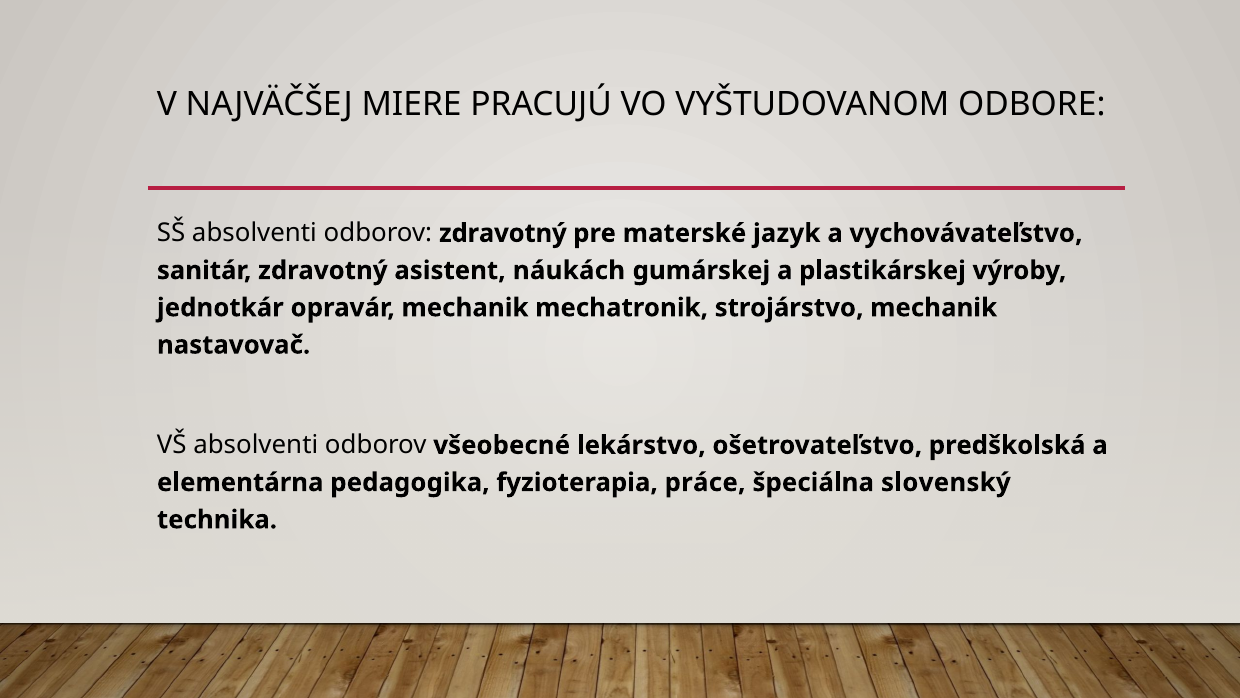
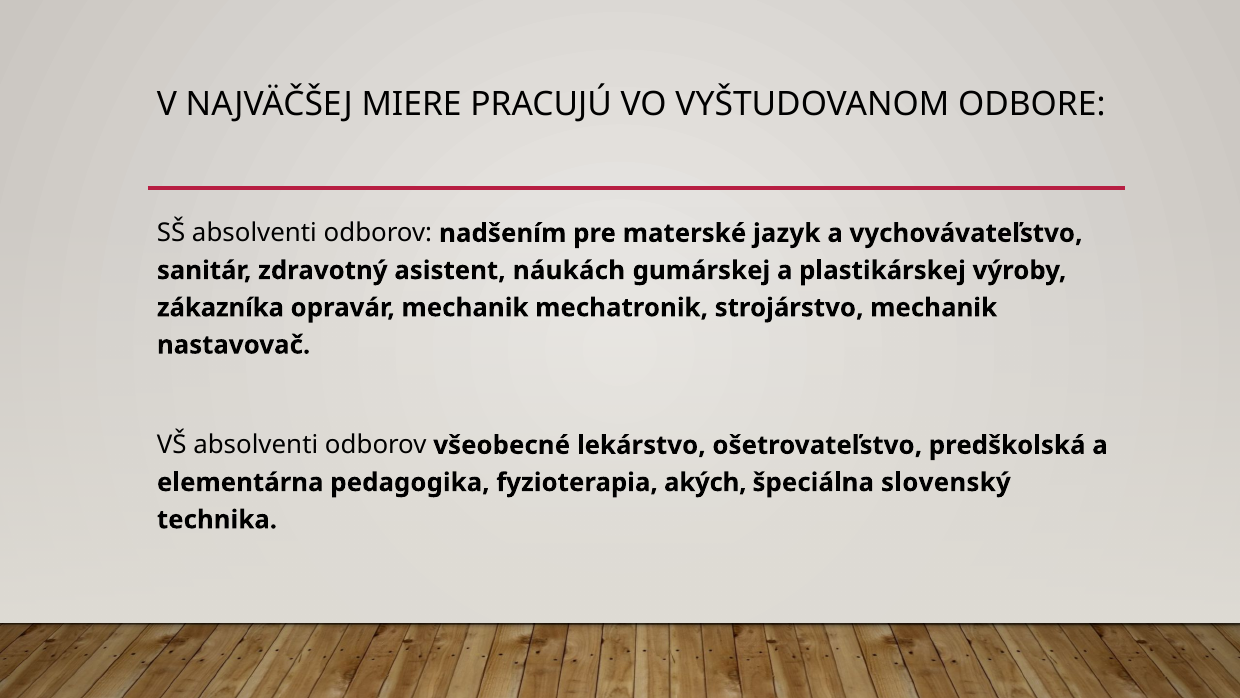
odborov zdravotný: zdravotný -> nadšením (503, 233)
jednotkár: jednotkár -> zákazníka (220, 308)
práce: práce -> akých (705, 482)
